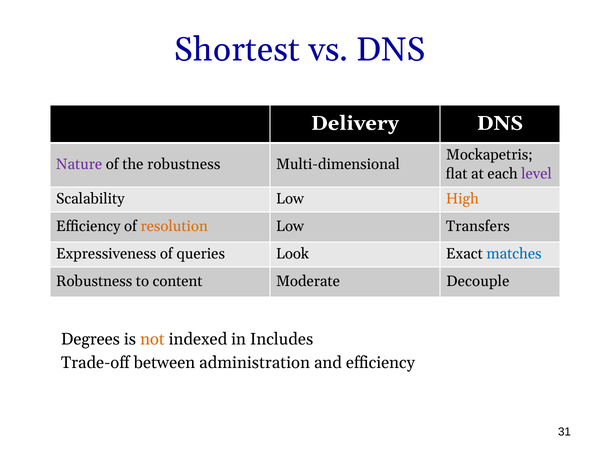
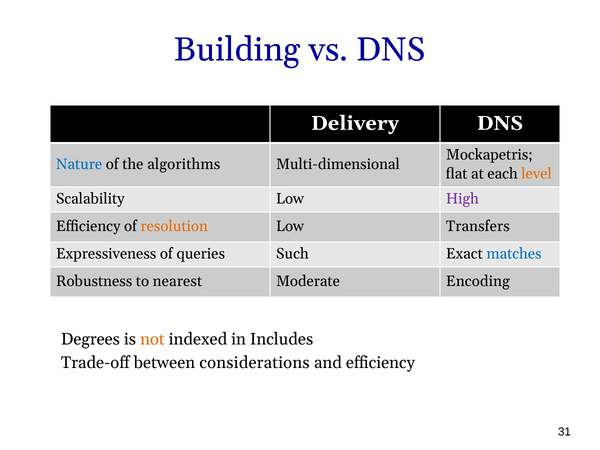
Shortest: Shortest -> Building (237, 50)
Nature colour: purple -> blue (79, 164)
the robustness: robustness -> algorithms (184, 164)
level colour: purple -> orange (537, 174)
High colour: orange -> purple (462, 199)
Look: Look -> Such (292, 254)
content: content -> nearest (177, 281)
Decouple: Decouple -> Encoding (478, 281)
administration: administration -> considerations (255, 363)
